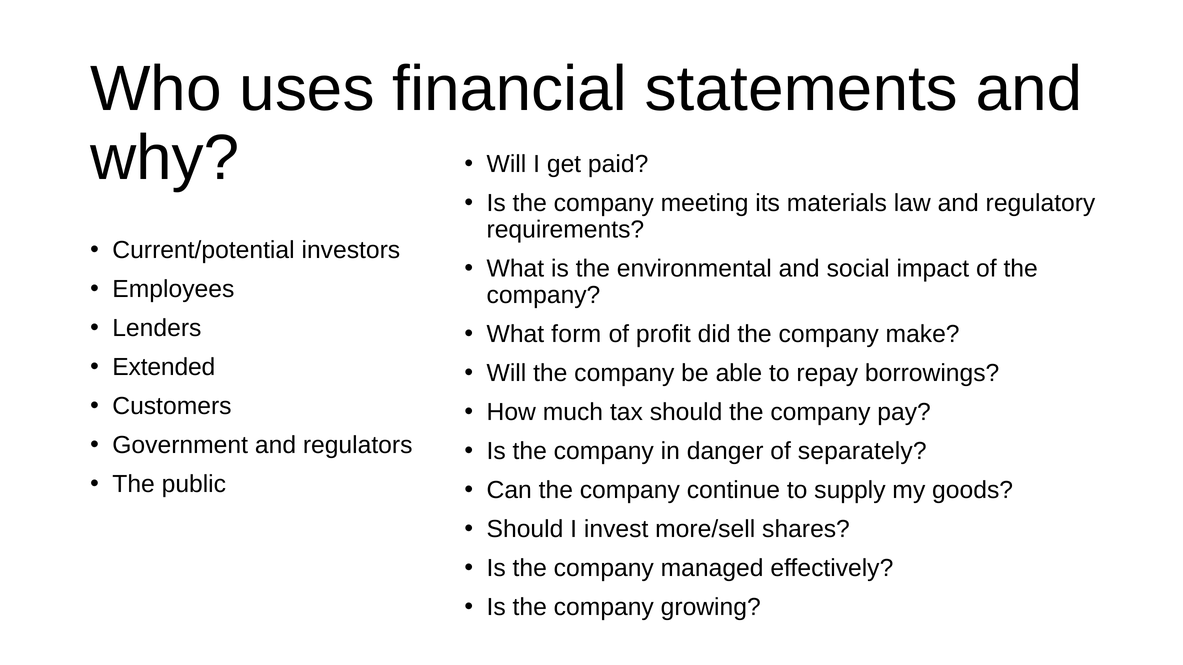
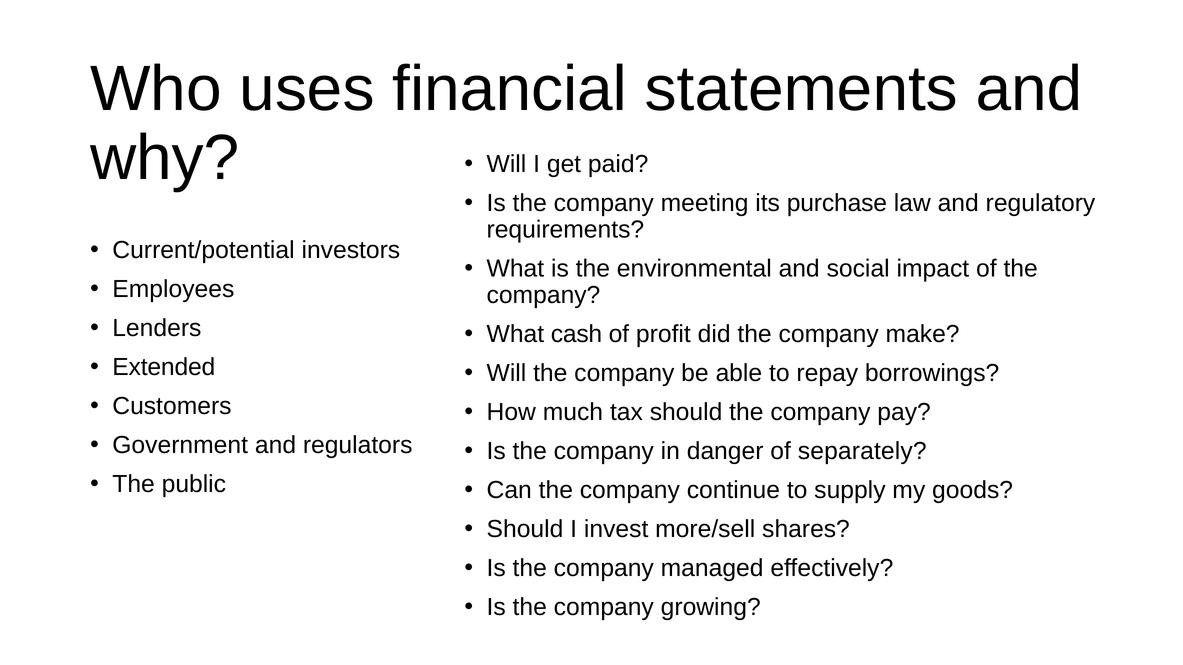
materials: materials -> purchase (837, 203)
form: form -> cash (577, 334)
